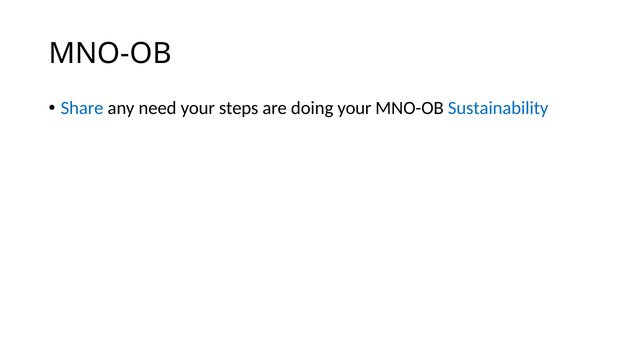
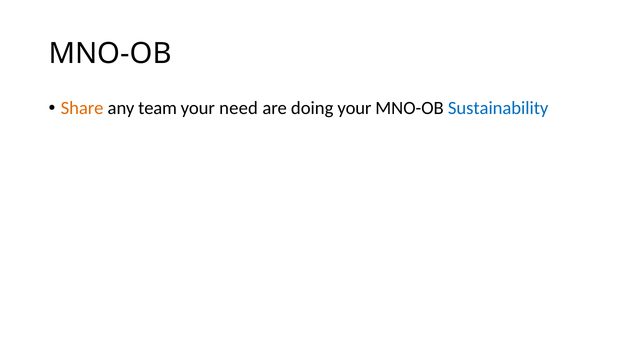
Share colour: blue -> orange (82, 108)
need: need -> team (158, 108)
steps: steps -> need (239, 108)
